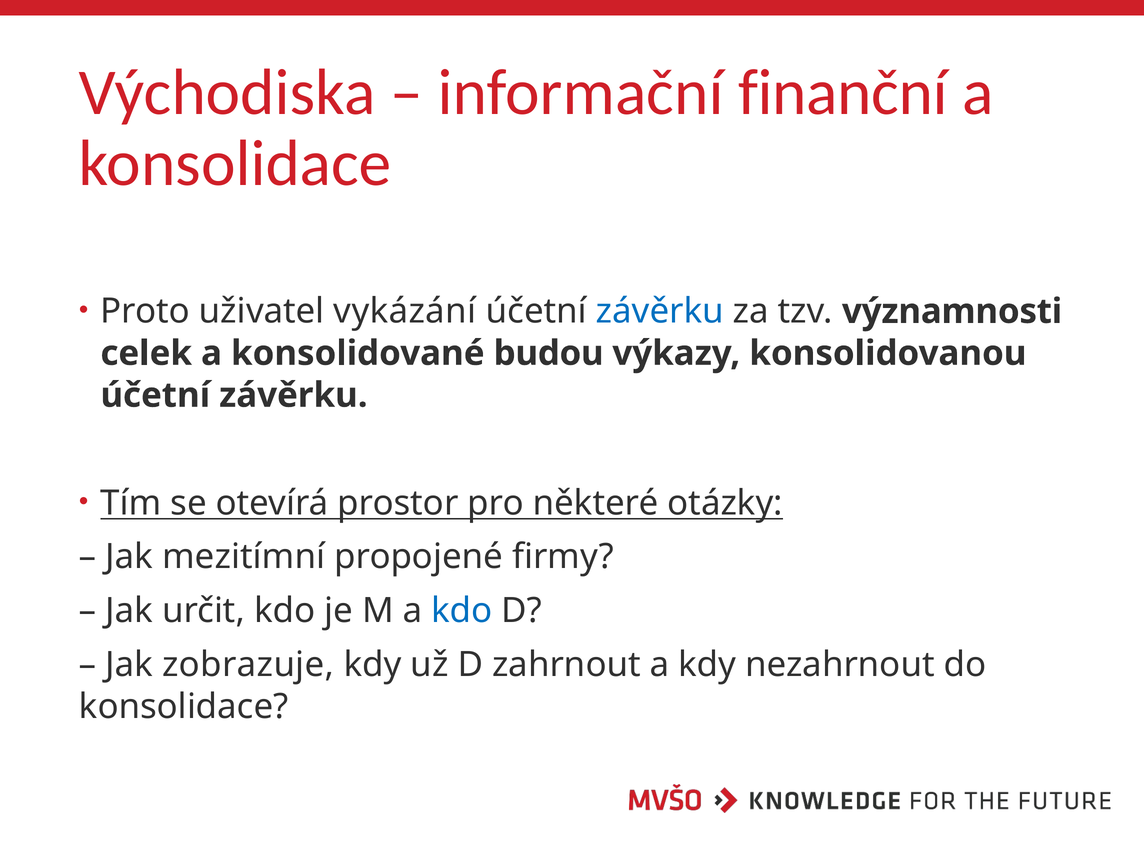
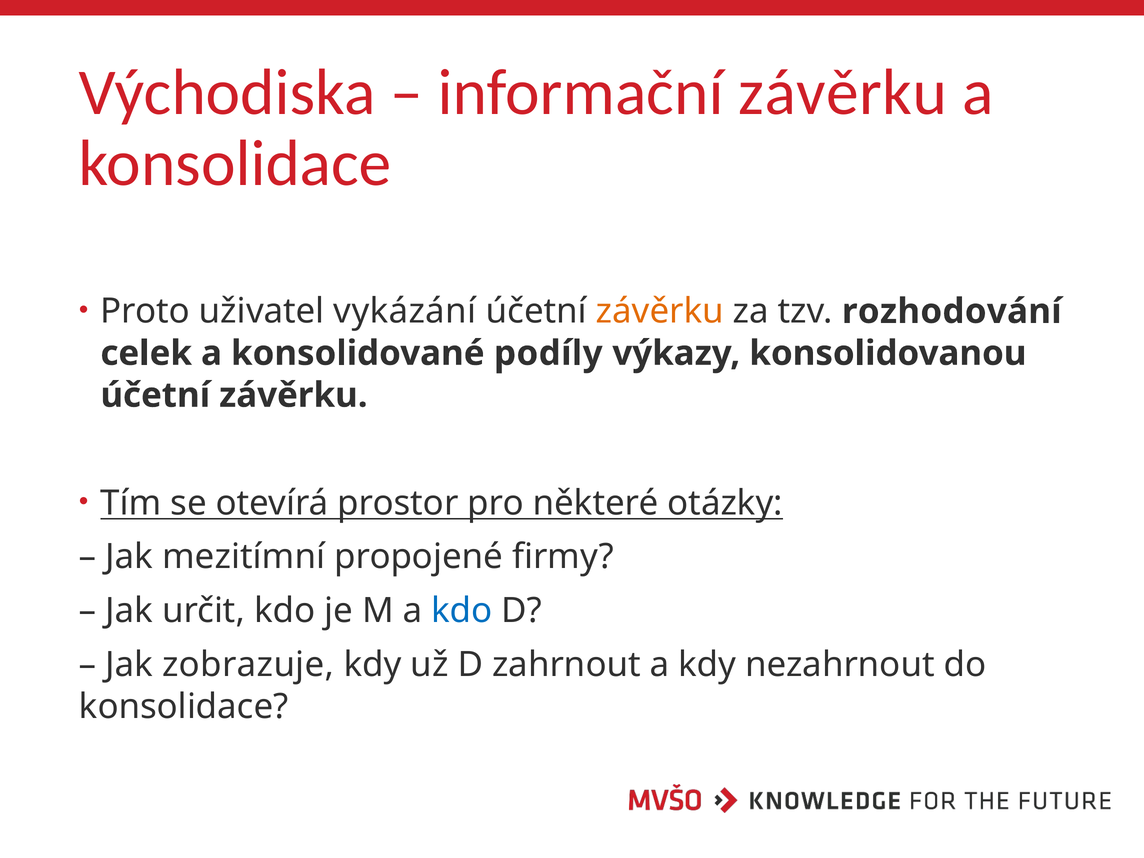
informační finanční: finanční -> závěrku (843, 93)
závěrku colour: blue -> orange (660, 311)
významnosti: významnosti -> rozhodování (952, 311)
budou: budou -> podíly (548, 353)
